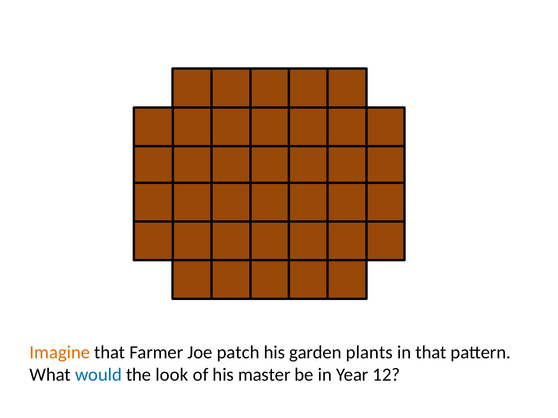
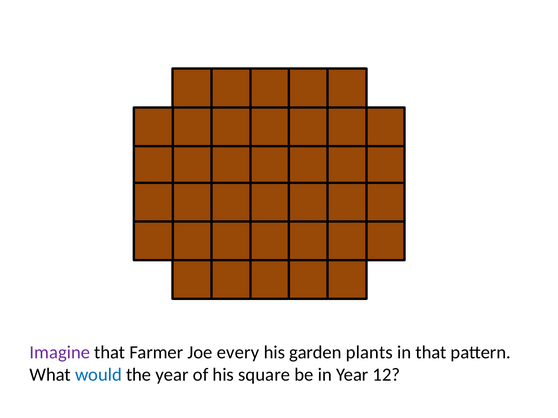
Imagine colour: orange -> purple (60, 353)
patch: patch -> every (238, 353)
the look: look -> year (172, 375)
master: master -> square (264, 375)
